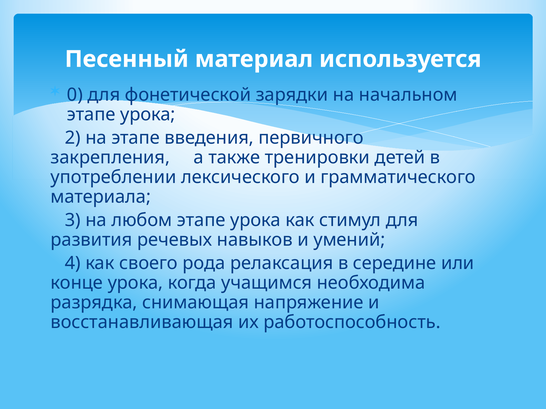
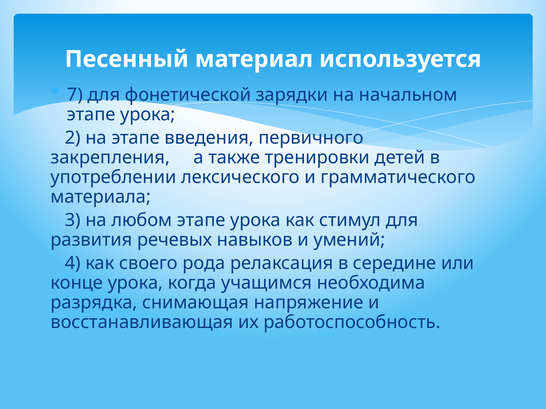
0: 0 -> 7 (75, 95)
